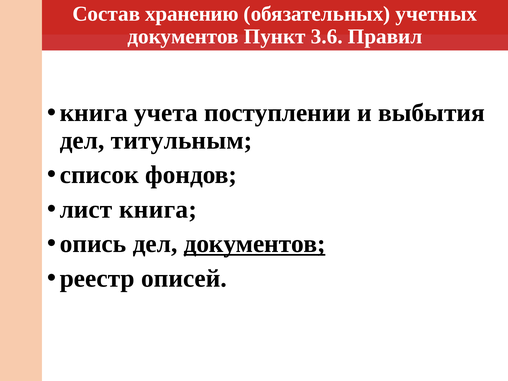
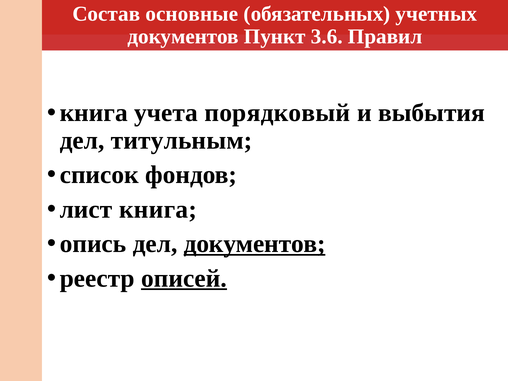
хранению: хранению -> основные (192, 14)
поступлении: поступлении -> порядковый (277, 113)
описей underline: none -> present (184, 278)
